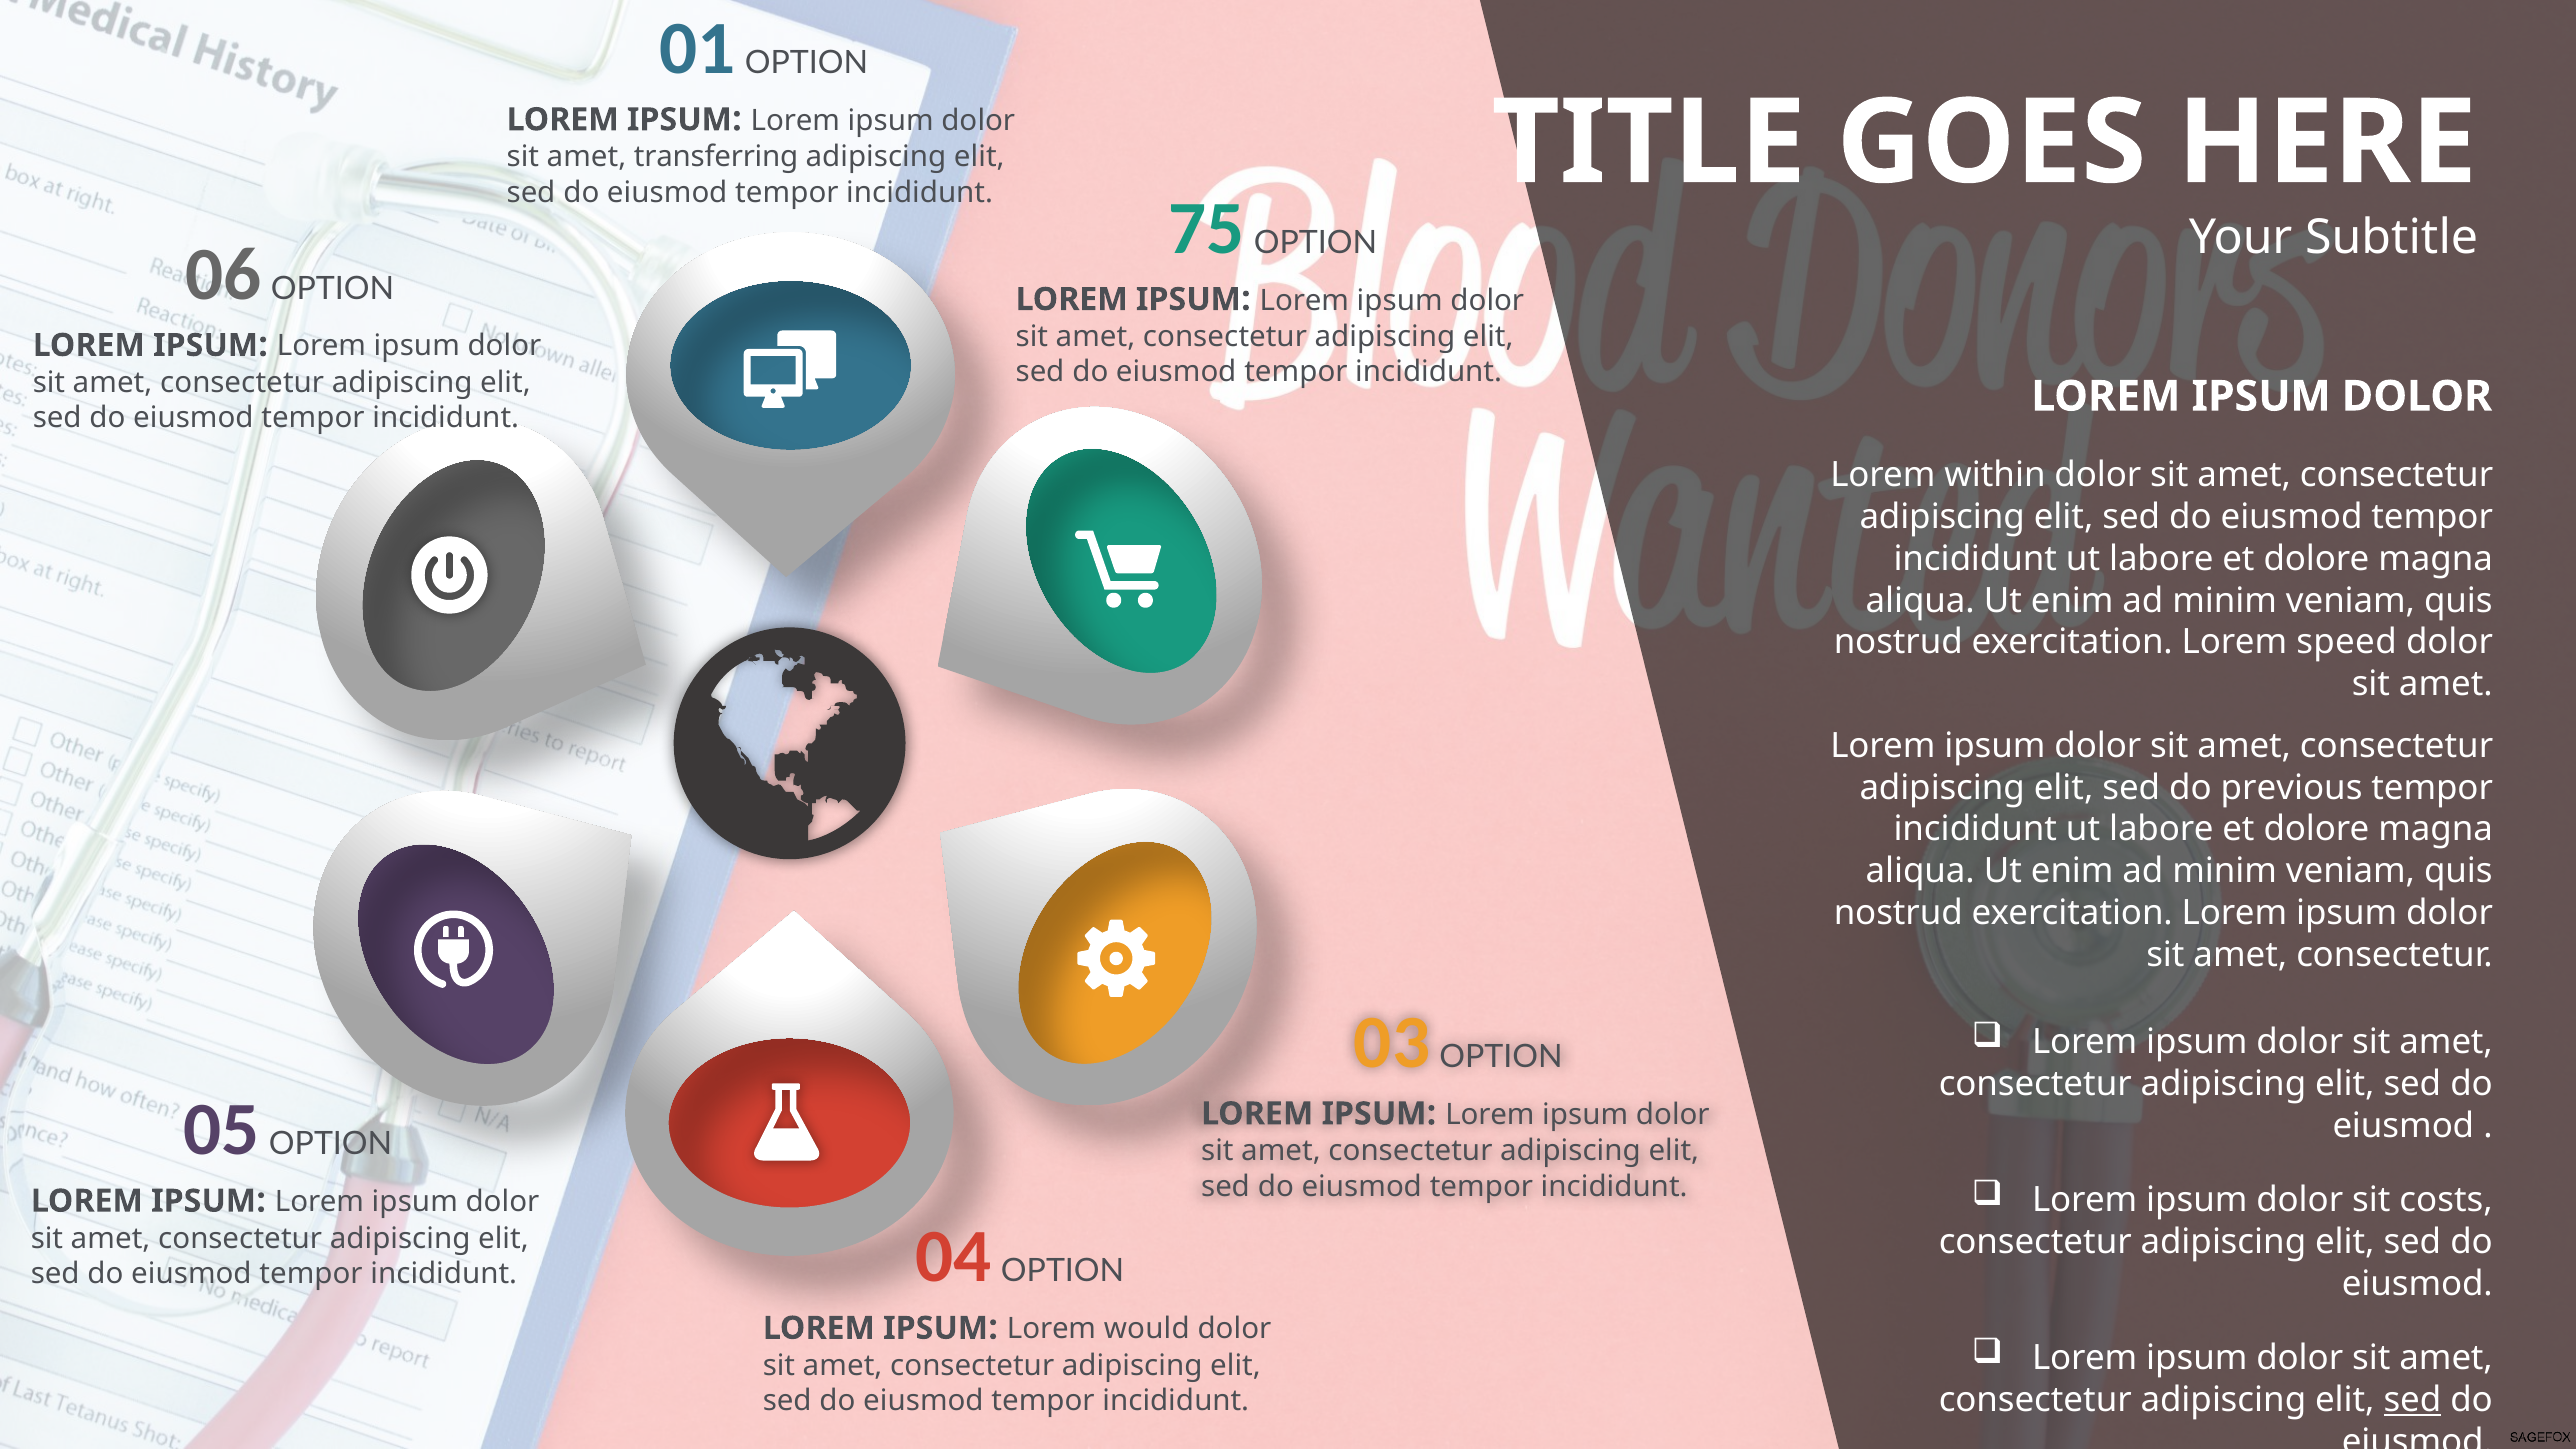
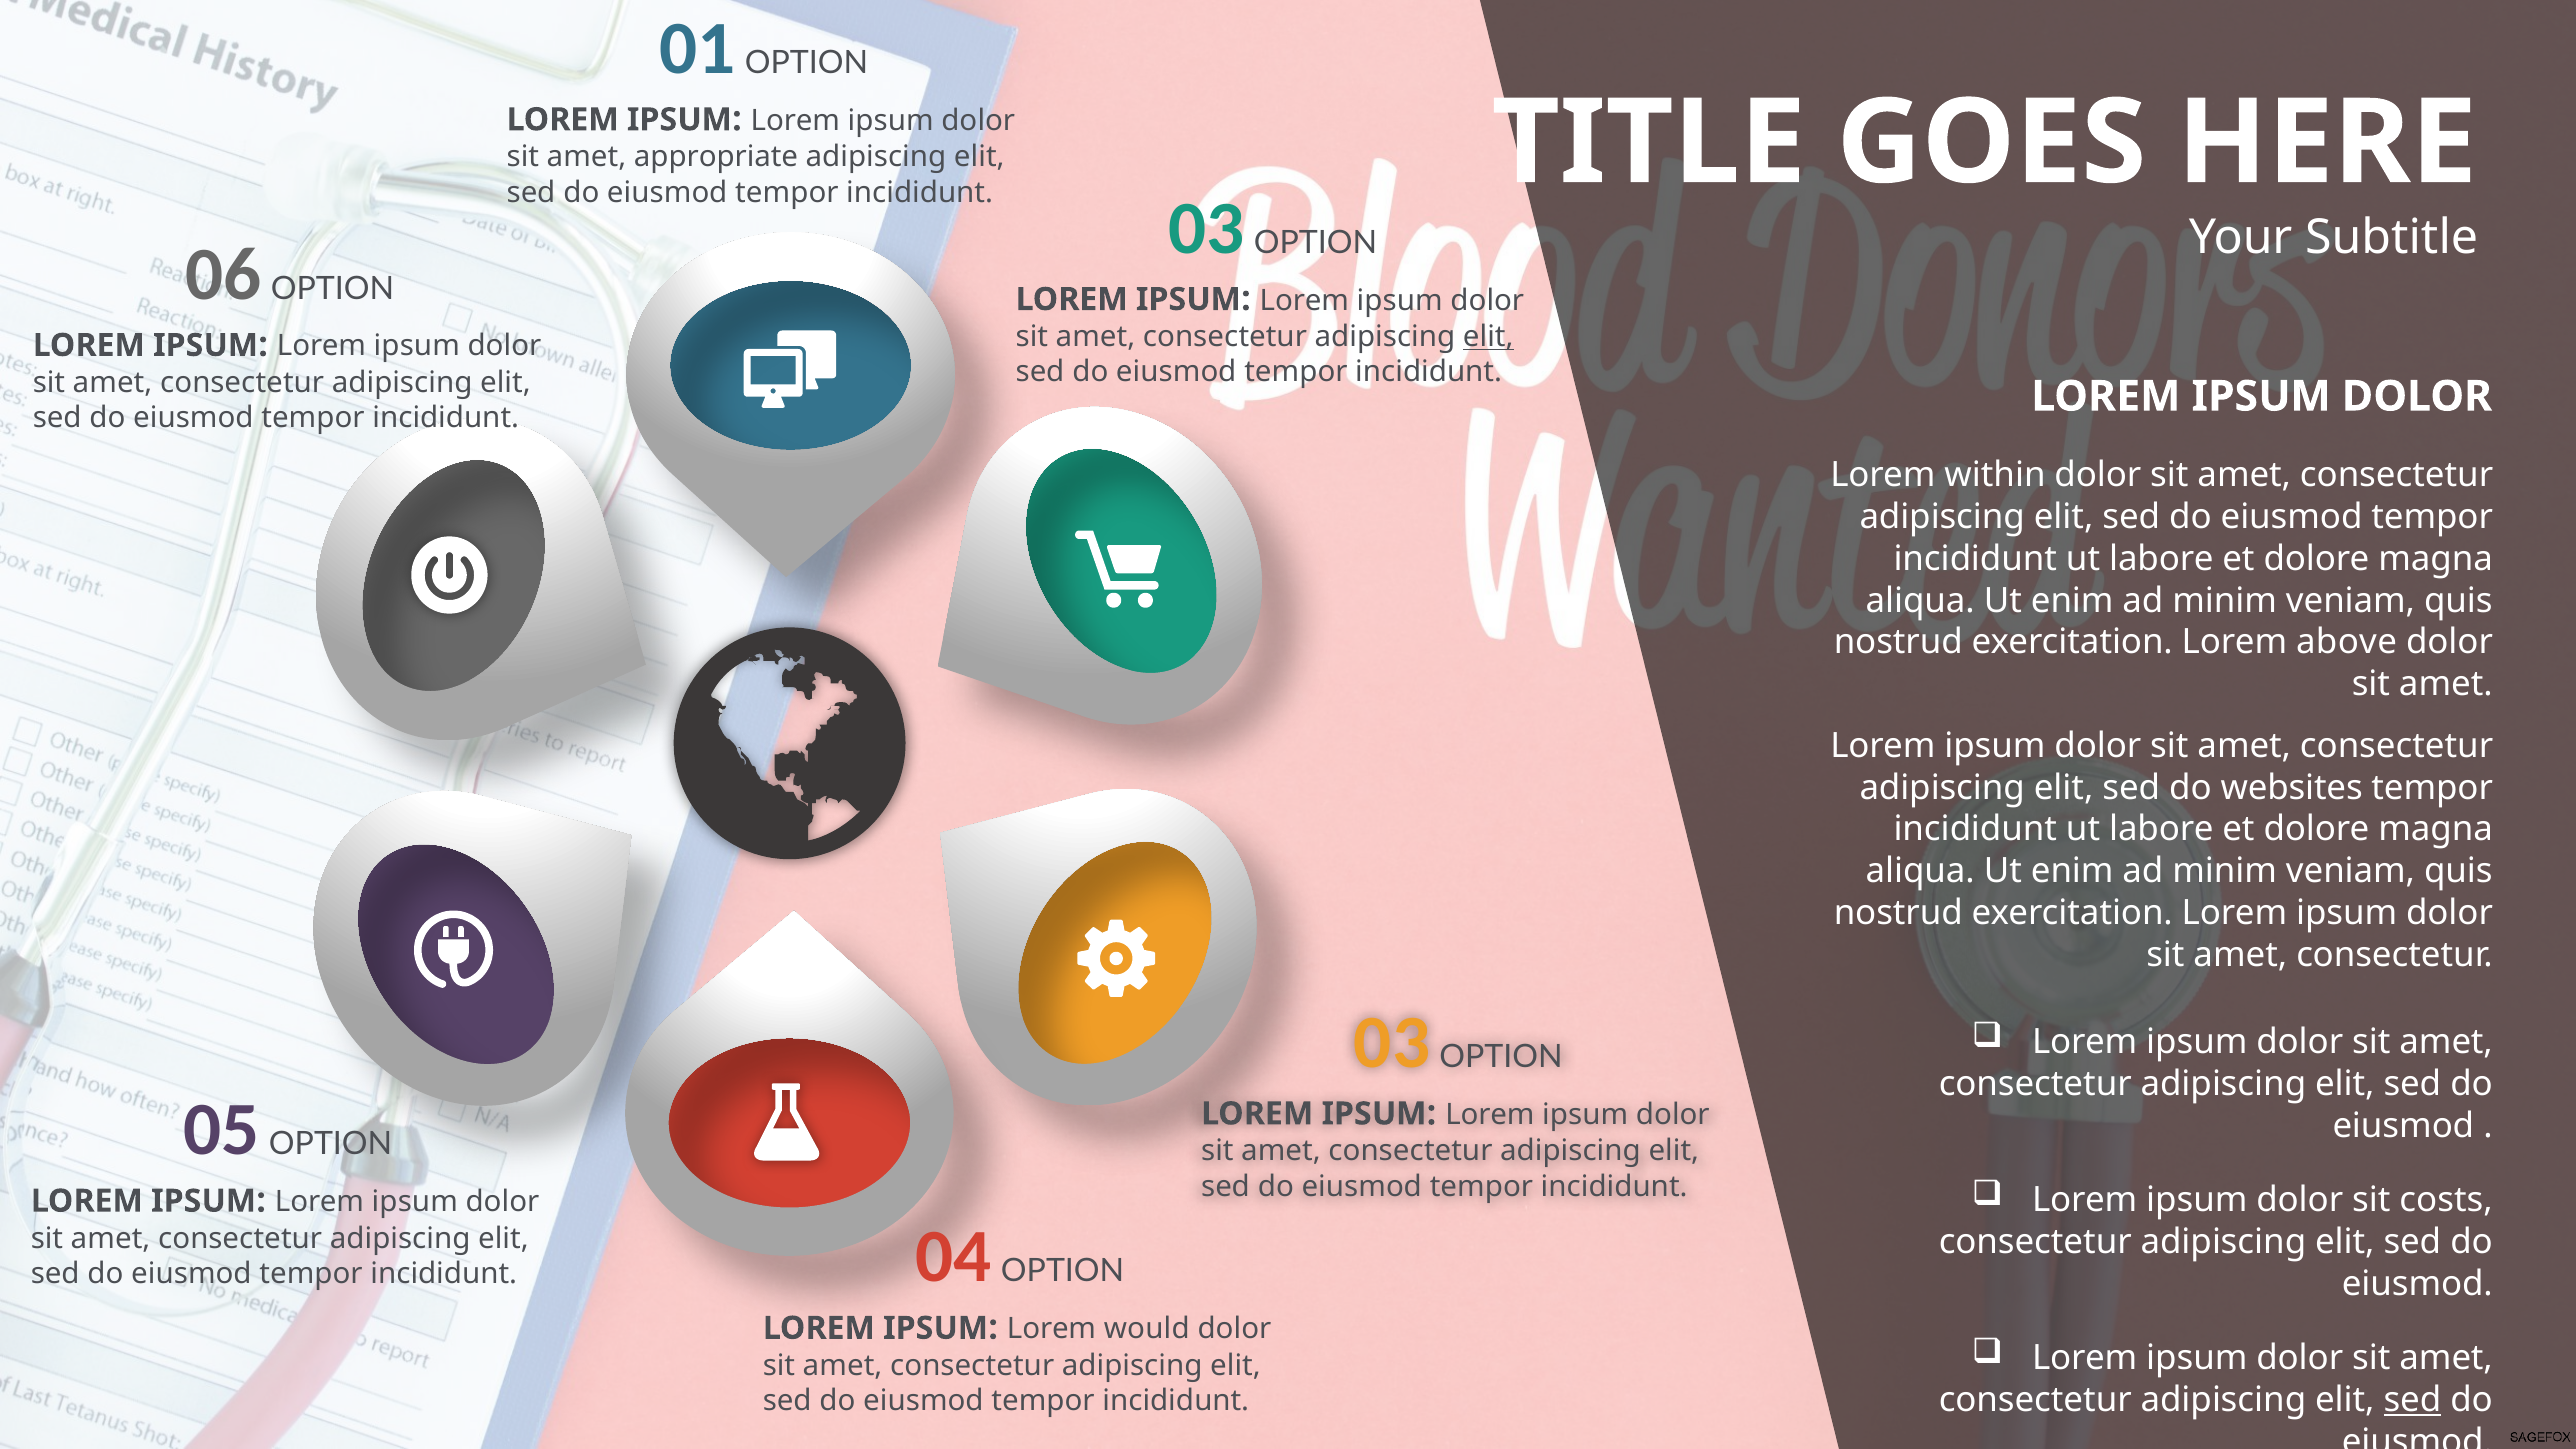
transferring: transferring -> appropriate (716, 157)
75: 75 -> 03 (1206, 228)
elit underline: none -> present (1488, 337)
speed: speed -> above (2347, 642)
previous: previous -> websites (2292, 788)
